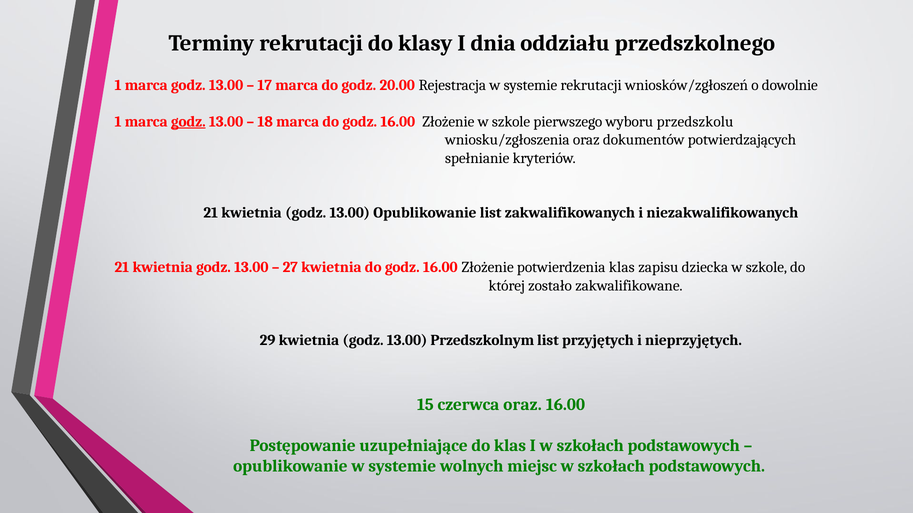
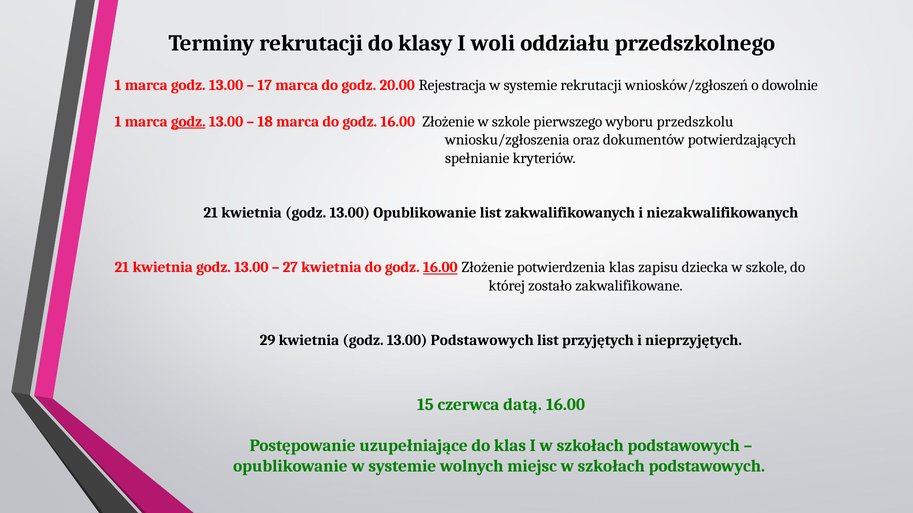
dnia: dnia -> woli (493, 43)
16.00 underline: none -> present (440, 268)
13.00 Przedszkolnym: Przedszkolnym -> Podstawowych (482, 341)
czerwca oraz: oraz -> datą (523, 405)
